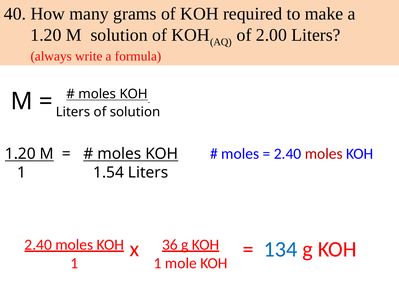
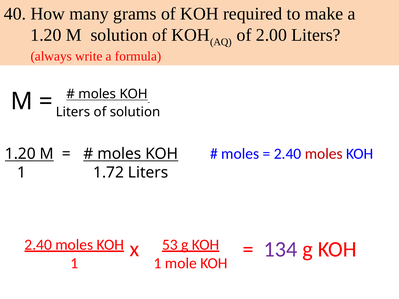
1.54: 1.54 -> 1.72 (109, 173)
36: 36 -> 53 (170, 245)
134 colour: blue -> purple (281, 250)
